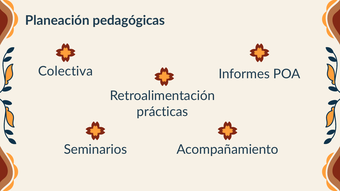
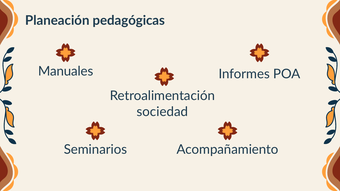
Colectiva: Colectiva -> Manuales (66, 71)
prácticas: prácticas -> sociedad (162, 112)
